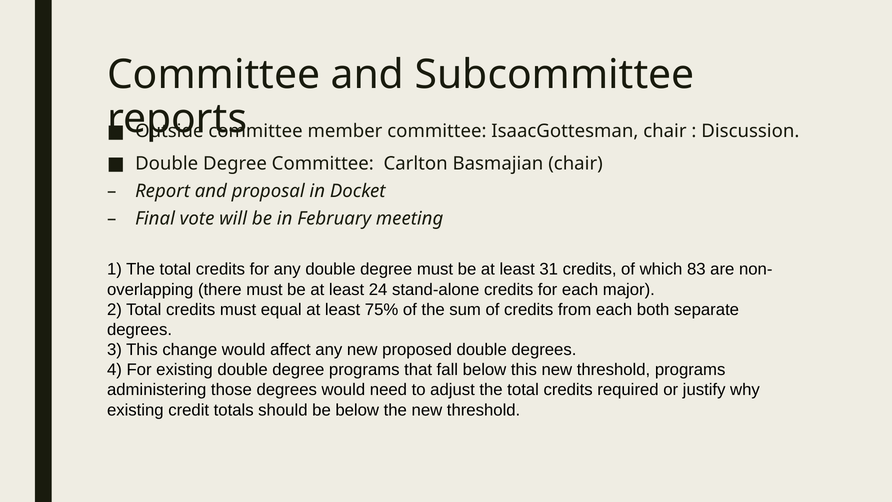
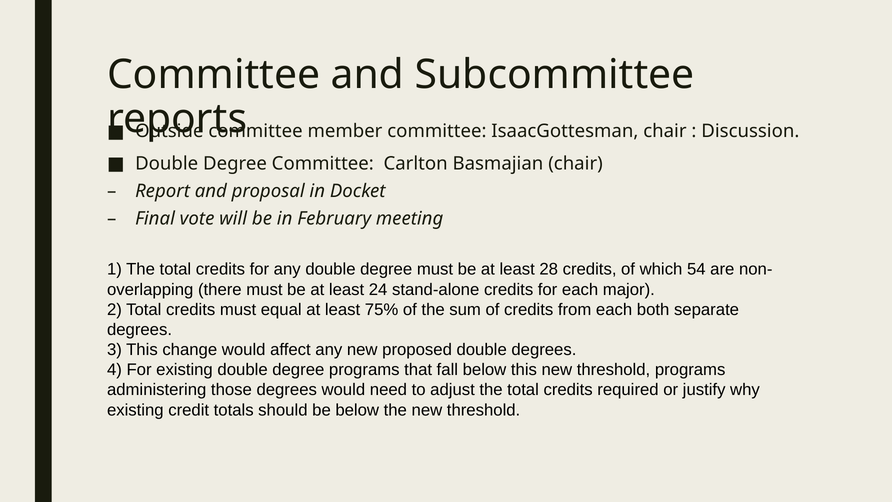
31: 31 -> 28 (549, 269)
83: 83 -> 54 (696, 269)
